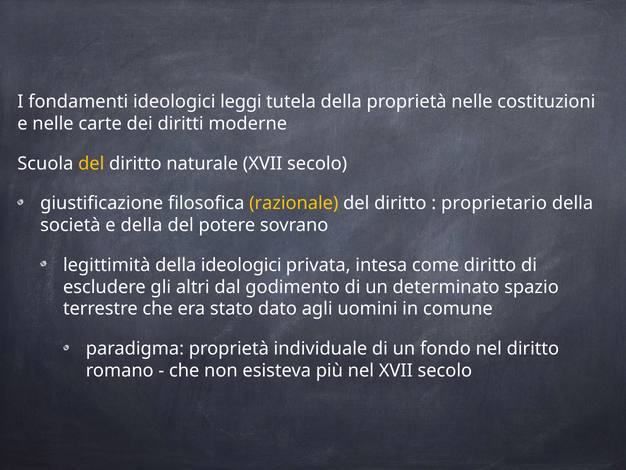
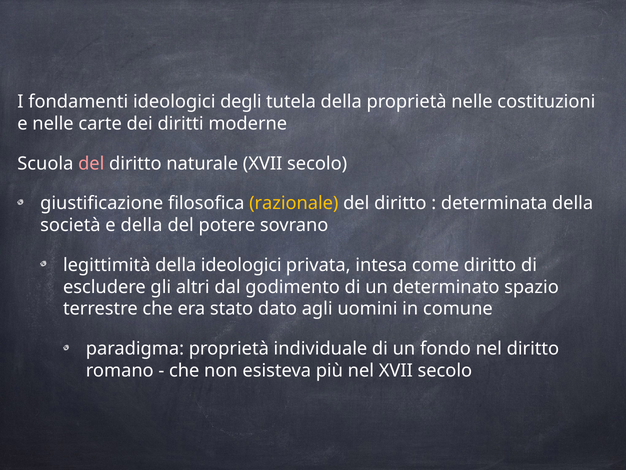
leggi: leggi -> degli (241, 102)
del colour: yellow -> pink (91, 163)
proprietario: proprietario -> determinata (494, 203)
